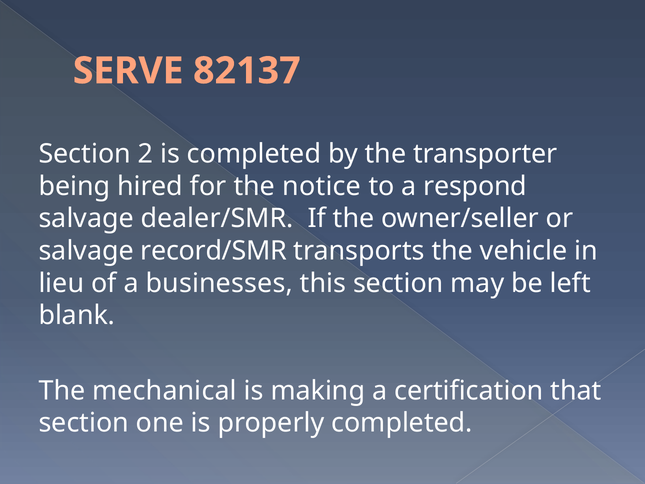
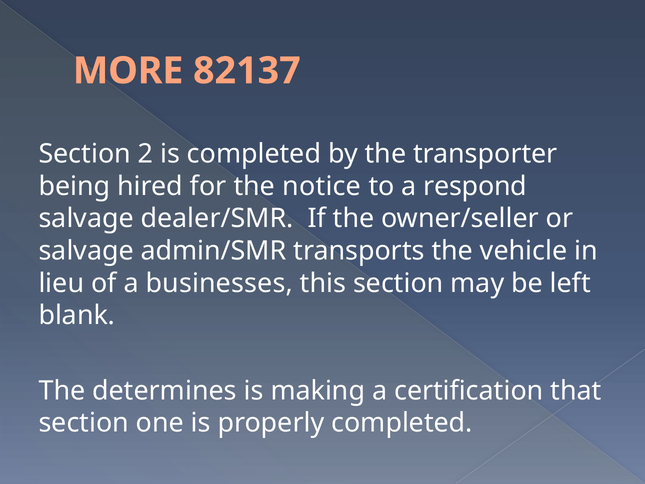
SERVE: SERVE -> MORE (128, 71)
record/SMR: record/SMR -> admin/SMR (214, 251)
mechanical: mechanical -> determines (165, 391)
